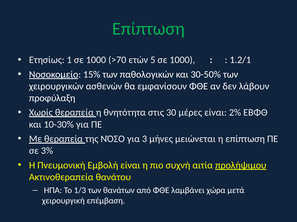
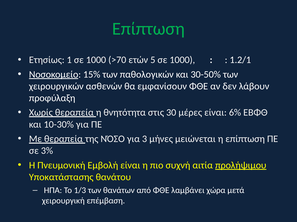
2%: 2% -> 6% (235, 113)
Ακτινοθεραπεία: Ακτινοθεραπεία -> Υποκατάστασης (61, 178)
